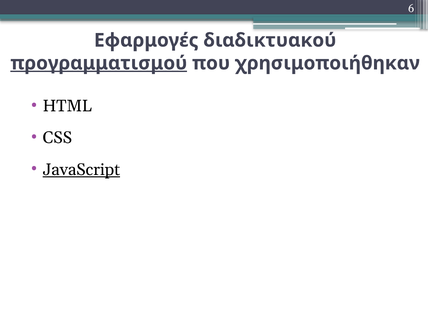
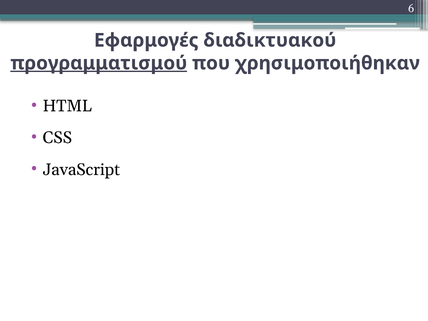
JavaScript underline: present -> none (81, 170)
